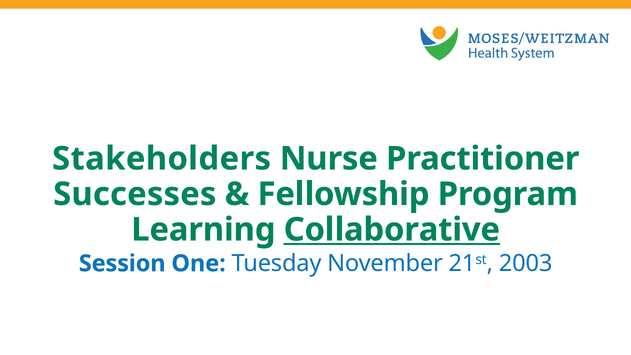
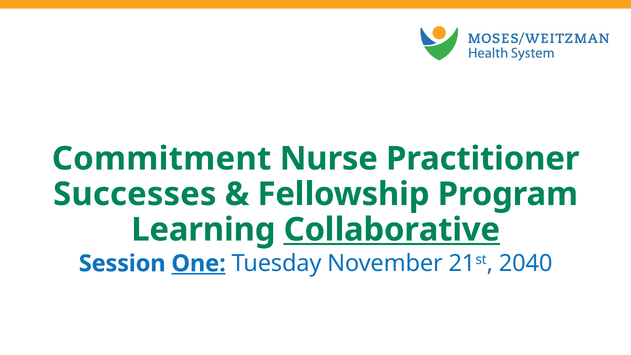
Stakeholders: Stakeholders -> Commitment (162, 159)
One underline: none -> present (199, 263)
2003: 2003 -> 2040 (526, 263)
